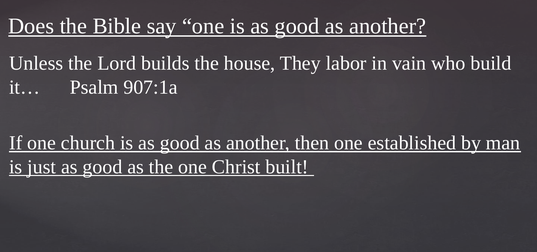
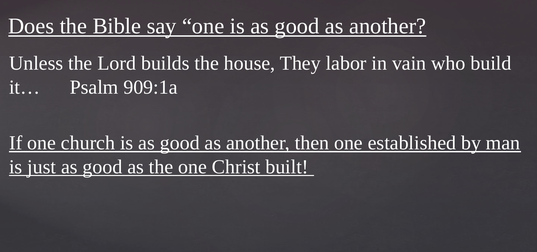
907:1a: 907:1a -> 909:1a (150, 87)
